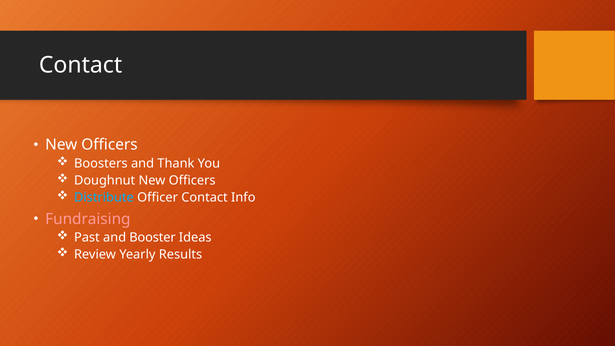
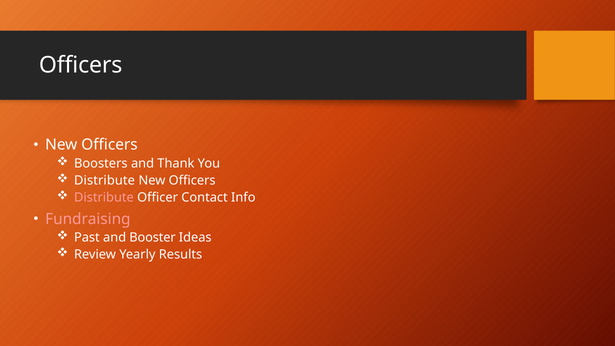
Contact: Contact -> Officers (81, 65)
Doughnut: Doughnut -> Distribute (105, 180)
Distribute colour: light blue -> pink (104, 197)
